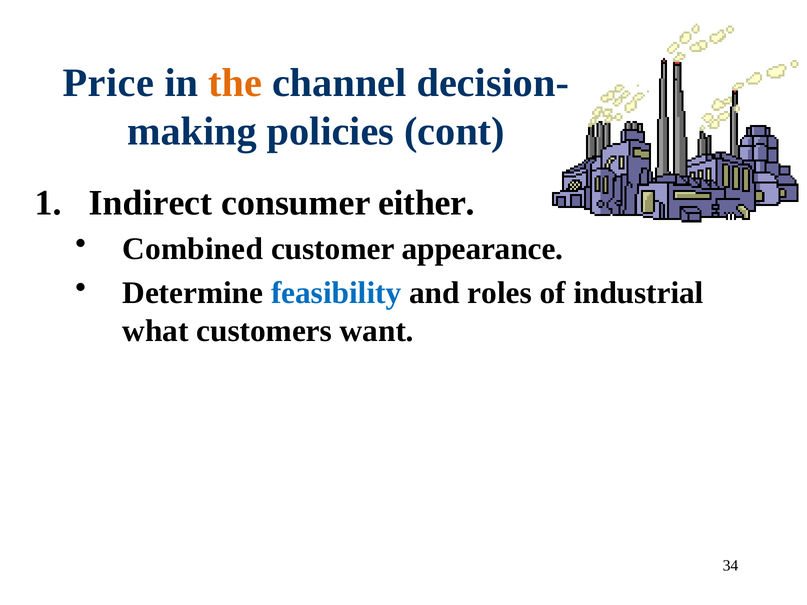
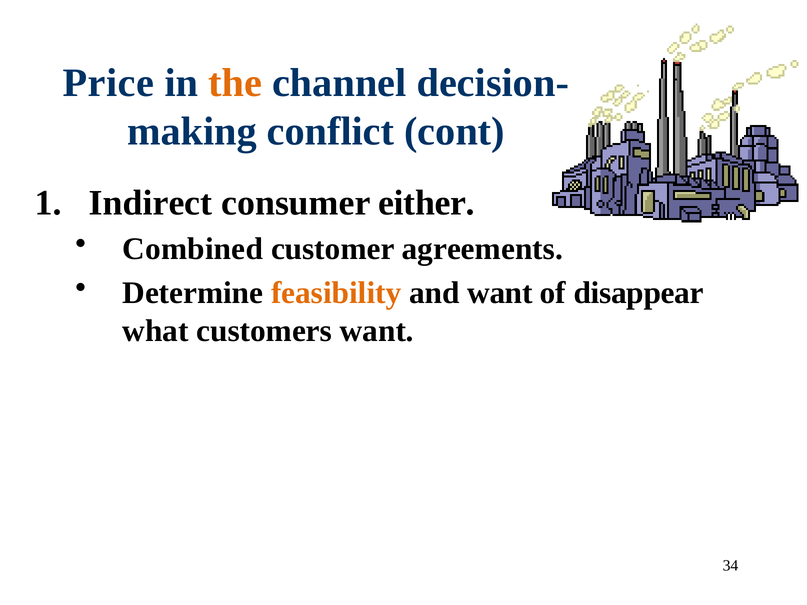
policies: policies -> conflict (330, 131)
appearance: appearance -> agreements (482, 249)
feasibility colour: blue -> orange (336, 293)
and roles: roles -> want (500, 293)
industrial: industrial -> disappear (639, 293)
